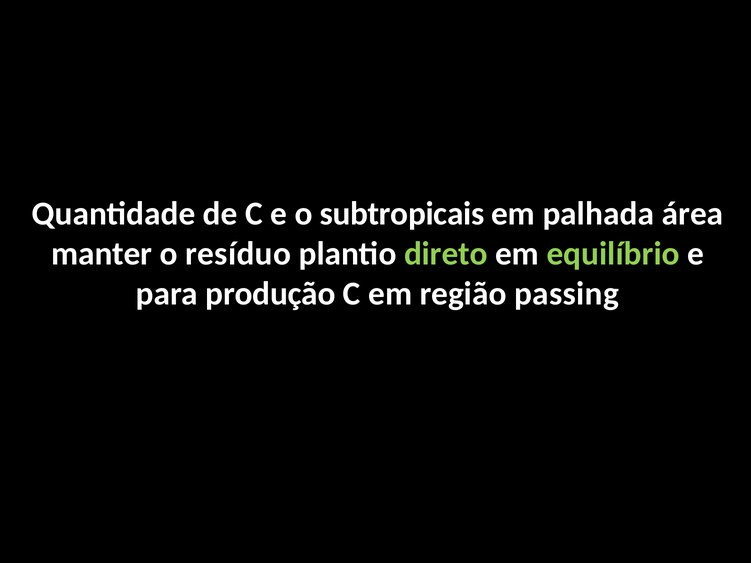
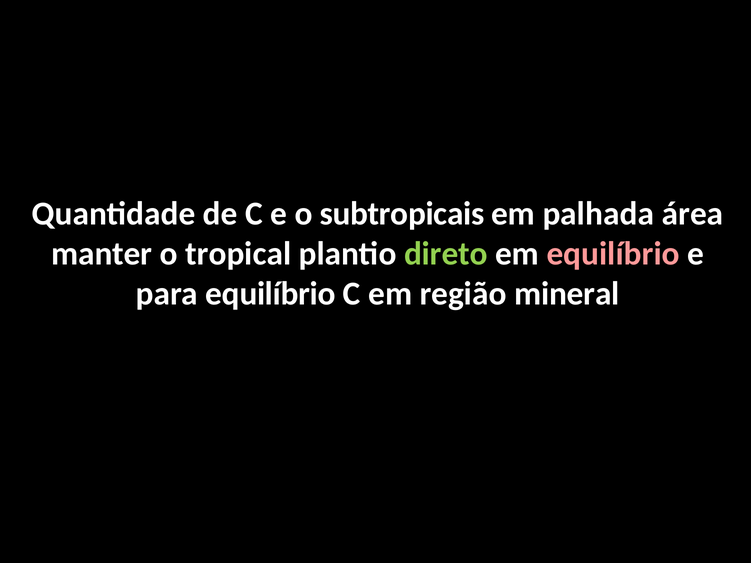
resíduo: resíduo -> tropical (238, 254)
equilíbrio colour: light green -> pink (613, 254)
para produção: produção -> equilíbrio (271, 294)
passing: passing -> mineral (567, 294)
